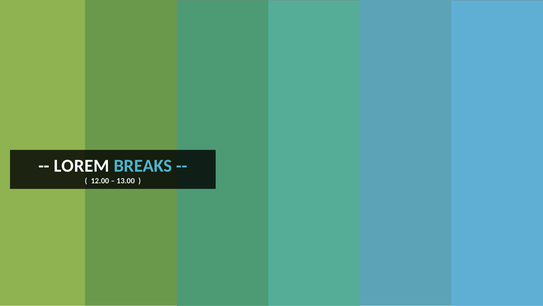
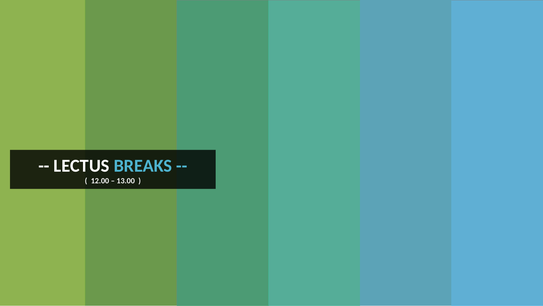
LOREM: LOREM -> LECTUS (82, 166)
